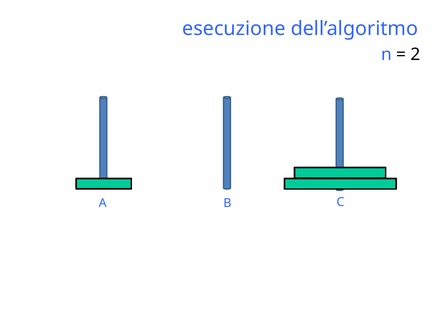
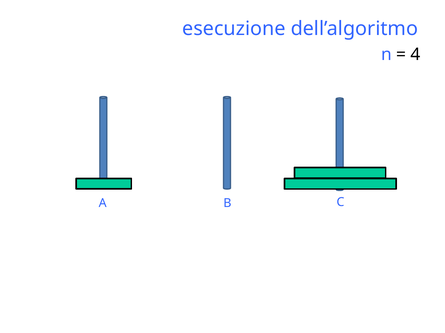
2: 2 -> 4 (415, 54)
